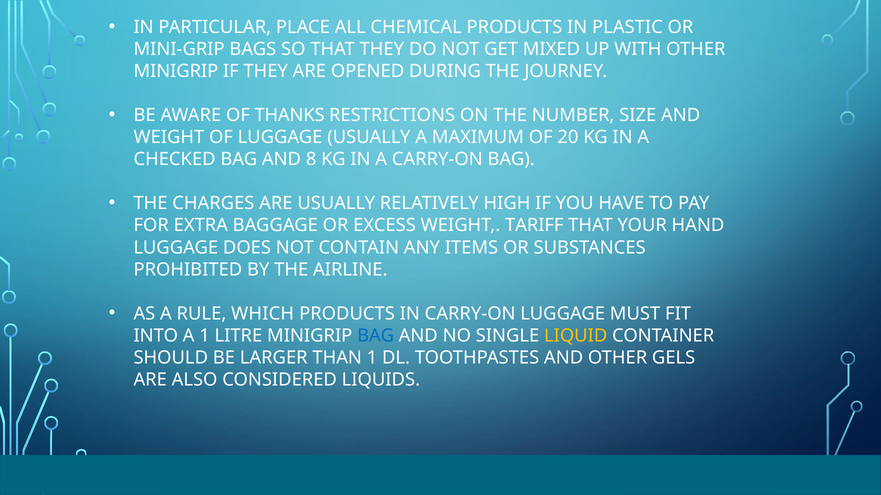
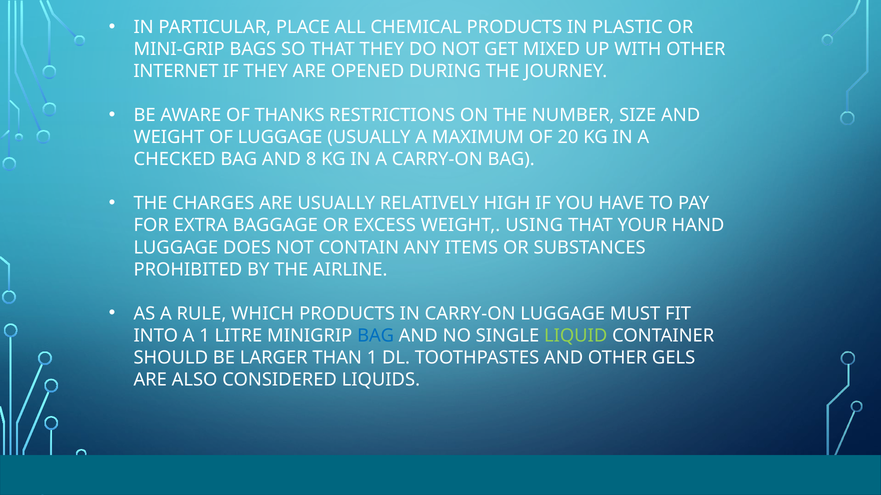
MINIGRIP: MINIGRIP -> INTERNET (176, 71)
TARIFF: TARIFF -> USING (534, 226)
LIQUID colour: yellow -> light green (576, 336)
